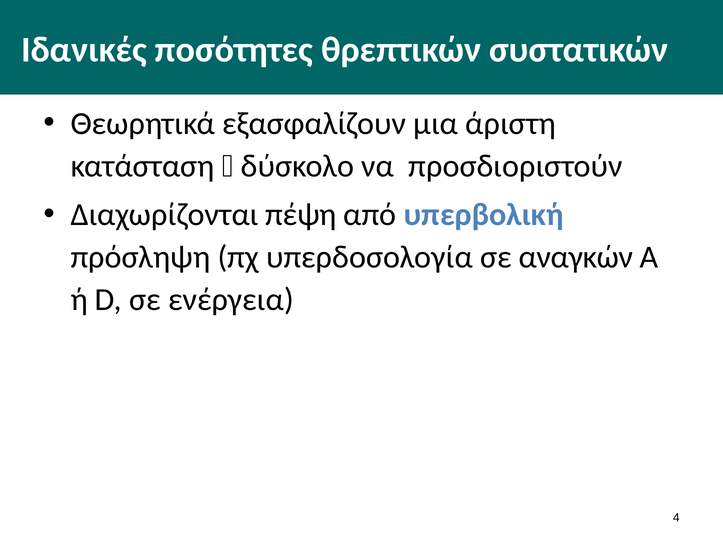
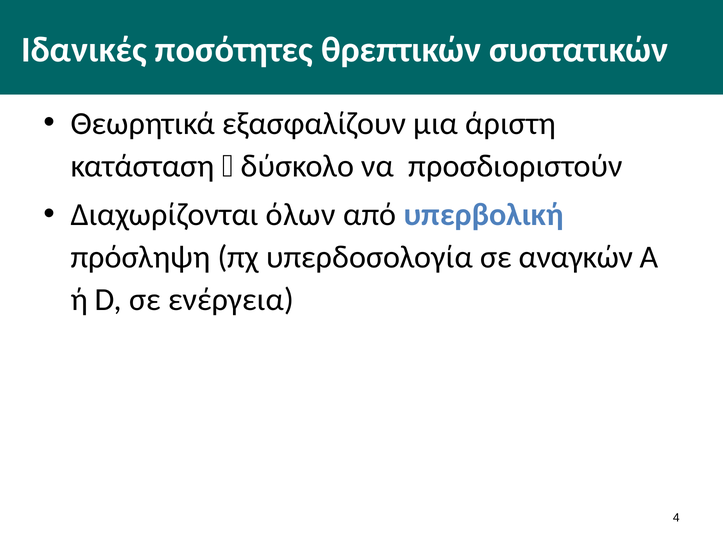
πέψη: πέψη -> όλων (301, 215)
